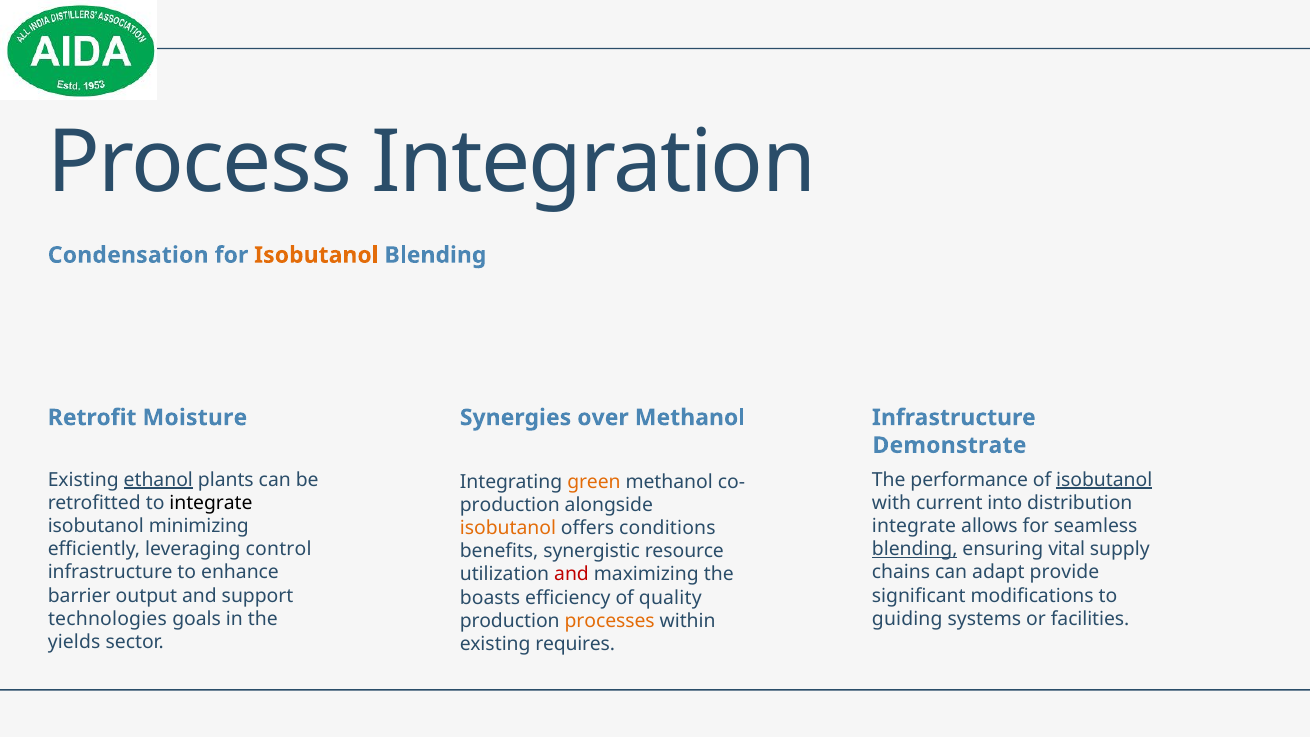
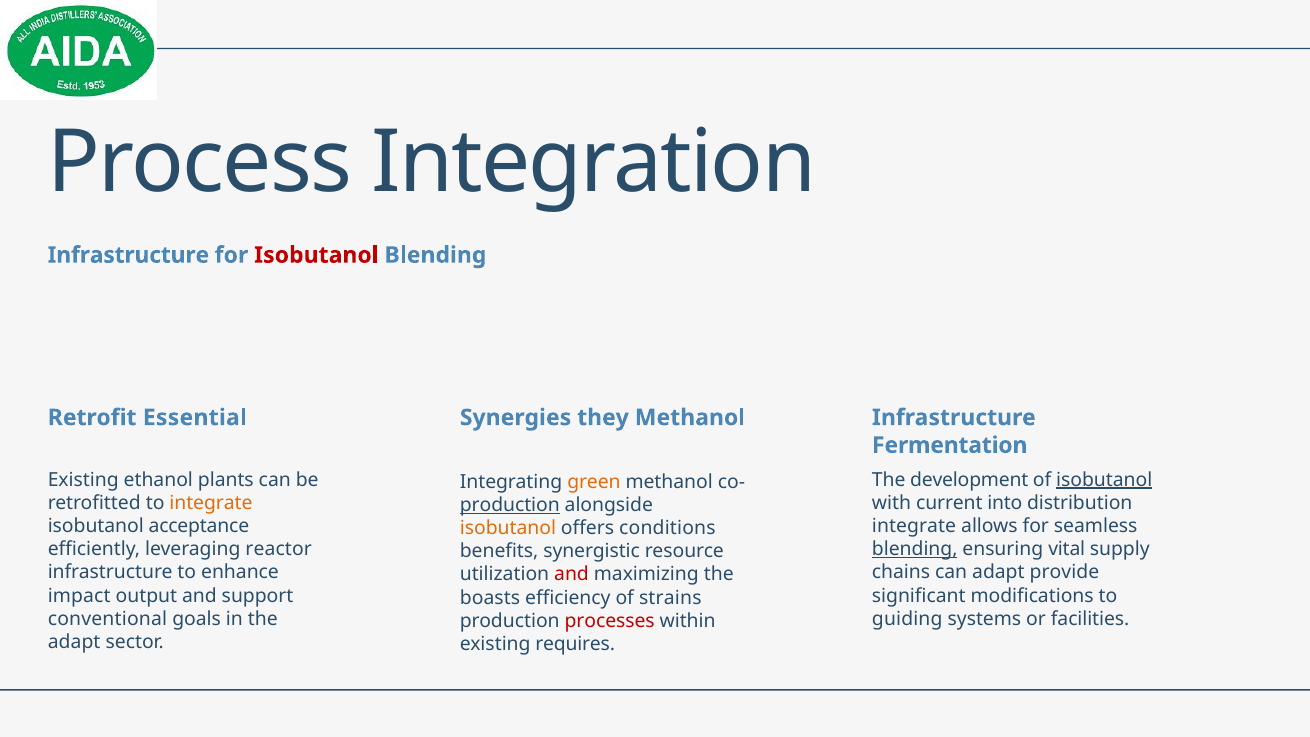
Condensation: Condensation -> Infrastructure (128, 255)
Isobutanol colour: orange -> red (316, 255)
Moisture: Moisture -> Essential (195, 418)
over: over -> they (603, 418)
Demonstrate: Demonstrate -> Fermentation (950, 445)
ethanol underline: present -> none (158, 480)
performance: performance -> development (969, 480)
integrate colour: black -> orange (211, 503)
production underline: none -> present (510, 505)
minimizing: minimizing -> acceptance (199, 526)
control: control -> reactor (279, 549)
barrier: barrier -> impact (79, 596)
quality: quality -> strains (670, 598)
technologies: technologies -> conventional (107, 619)
processes colour: orange -> red (610, 621)
yields: yields -> adapt (74, 642)
